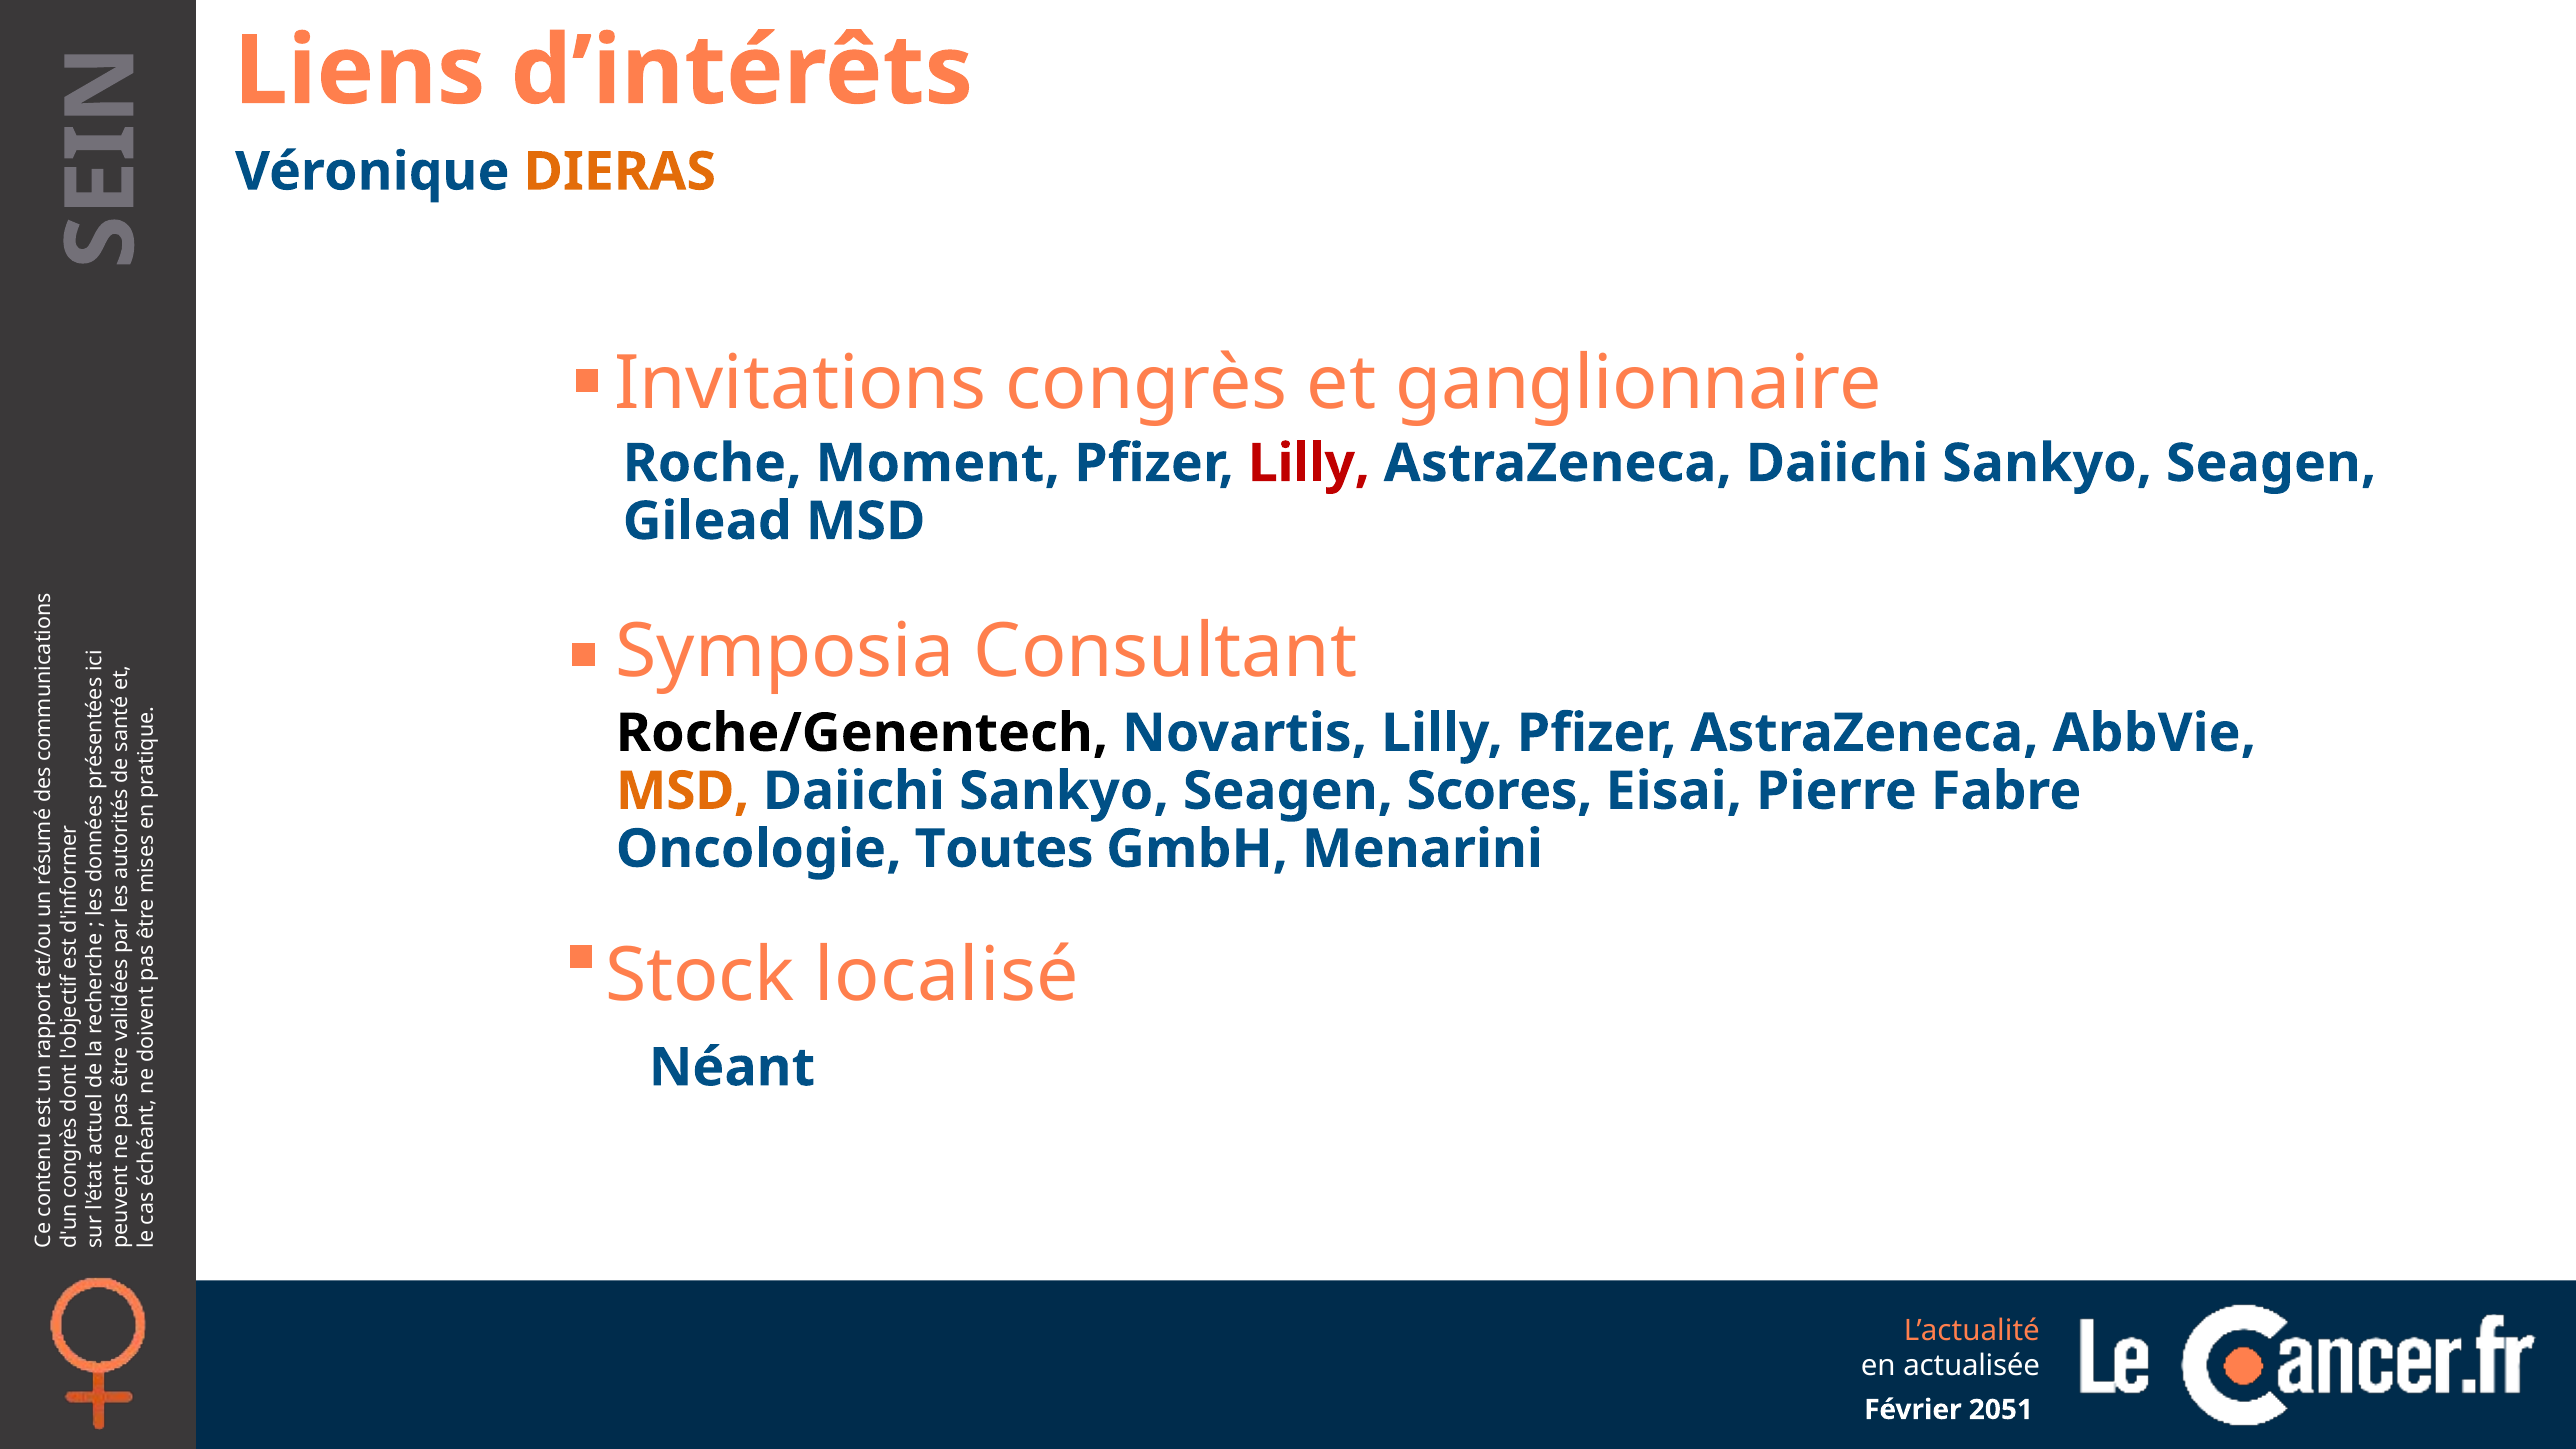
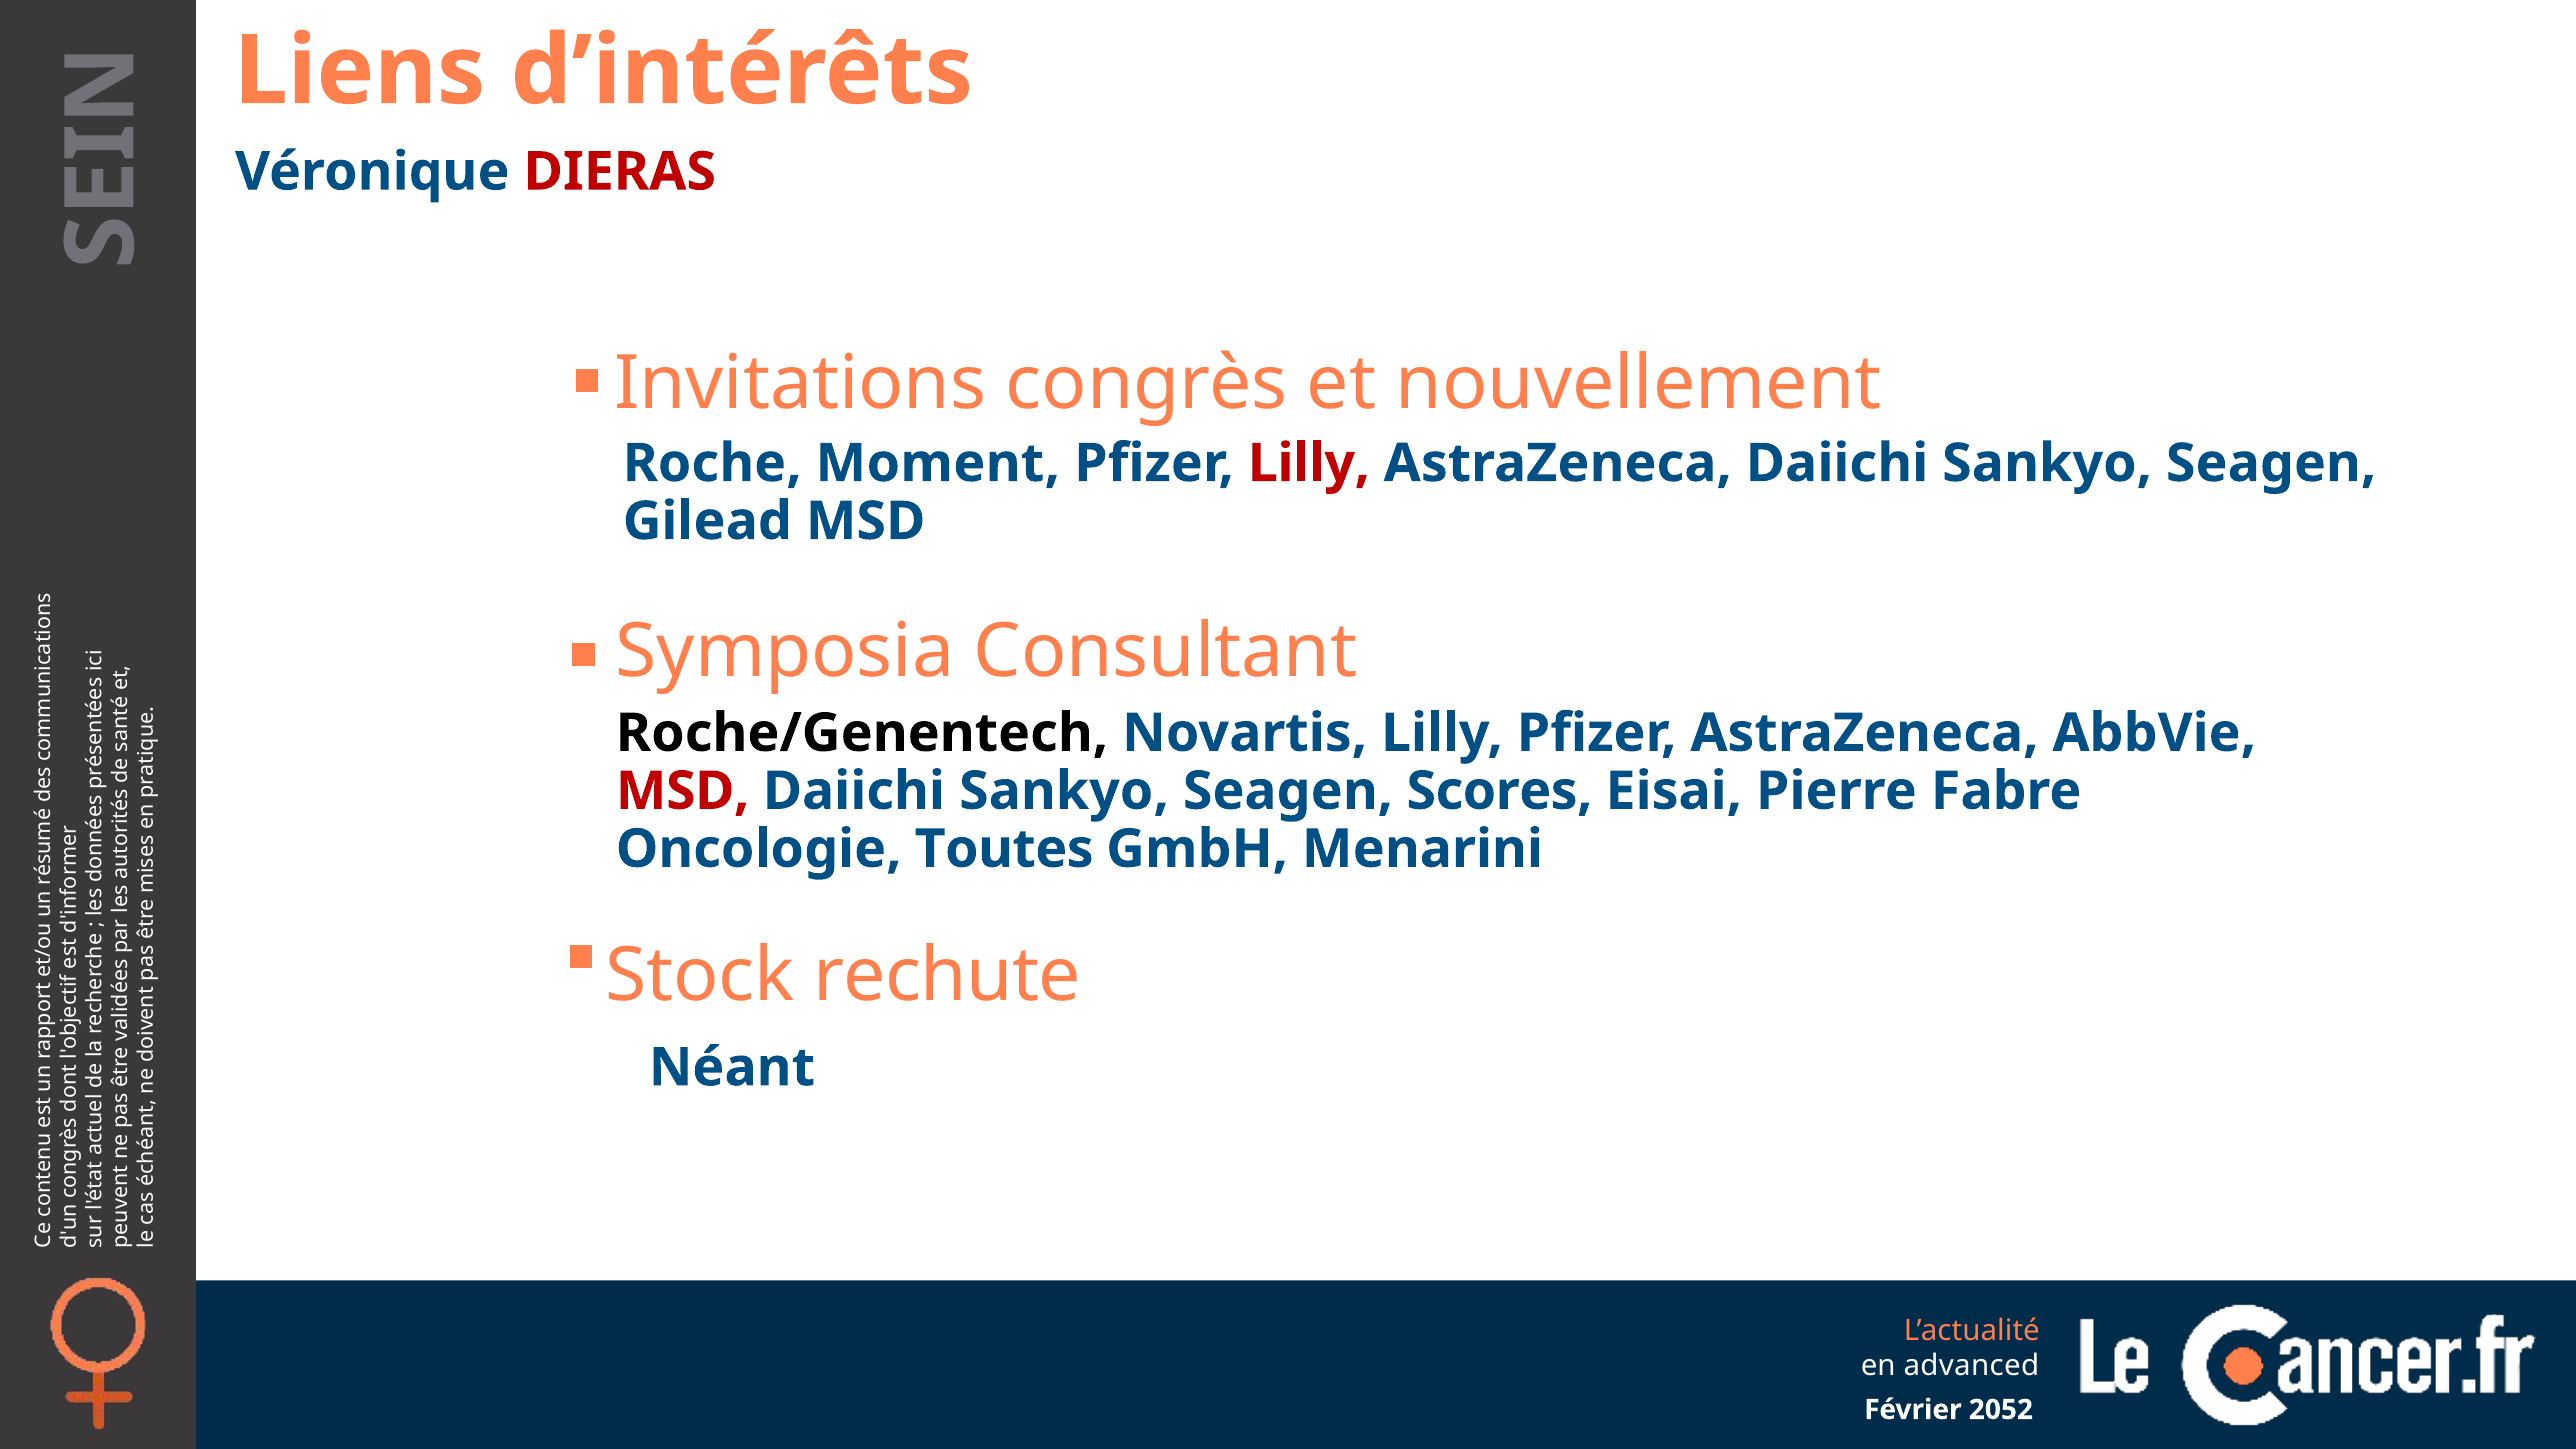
DIERAS colour: orange -> red (620, 172)
ganglionnaire: ganglionnaire -> nouvellement (1639, 384)
MSD colour: orange -> red (683, 791)
localisé: localisé -> rechute (947, 976)
actualisée: actualisée -> advanced (1971, 1366)
2051: 2051 -> 2052 (2001, 1410)
